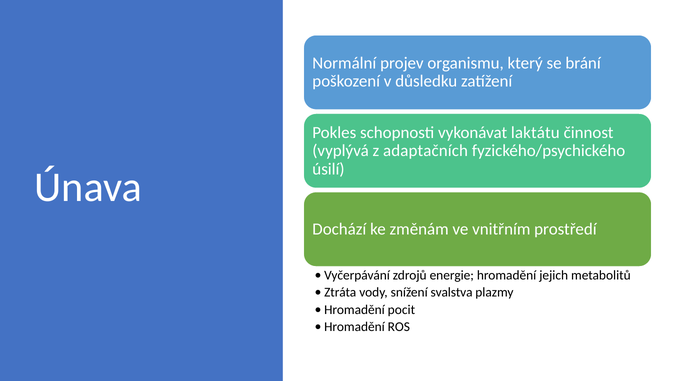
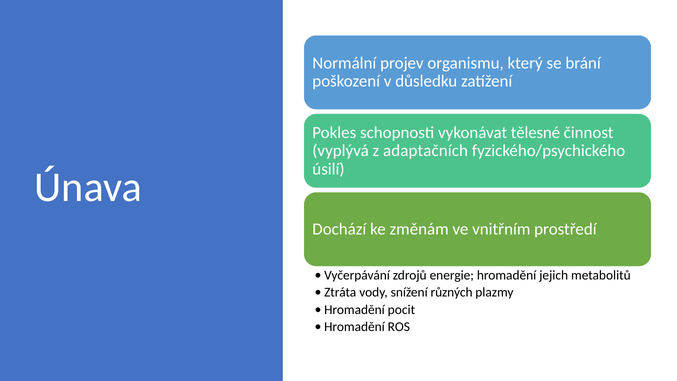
laktátu: laktátu -> tělesné (535, 132)
svalstva: svalstva -> různých (452, 292)
